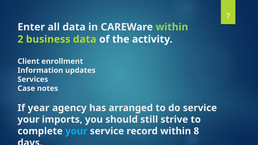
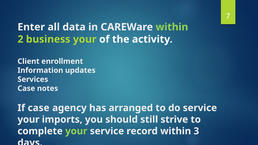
business data: data -> your (85, 39)
If year: year -> case (39, 108)
your colour: light blue -> light green (76, 131)
8: 8 -> 3 (196, 131)
